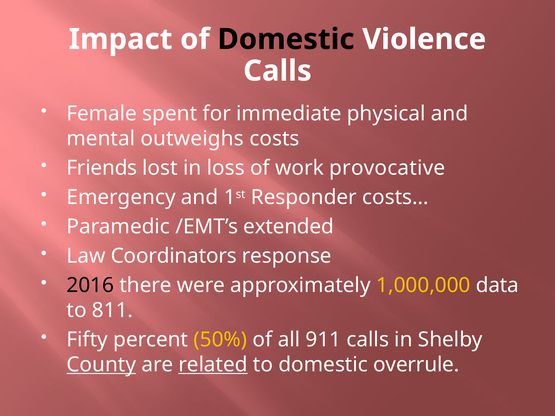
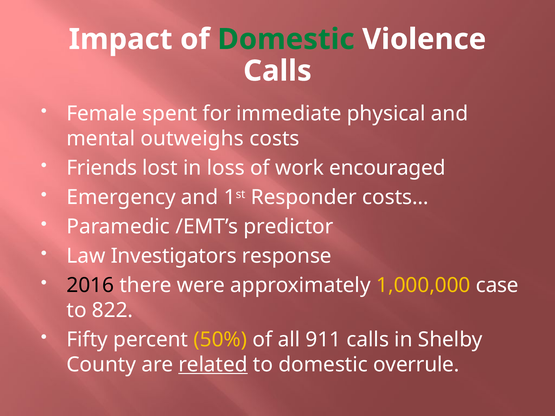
Domestic colour: black -> green (286, 39)
provocative: provocative -> encouraged (387, 168)
extended: extended -> predictor (288, 227)
Coordinators: Coordinators -> Investigators (174, 256)
data: data -> case (497, 285)
811: 811 -> 822 (113, 310)
County underline: present -> none (101, 365)
